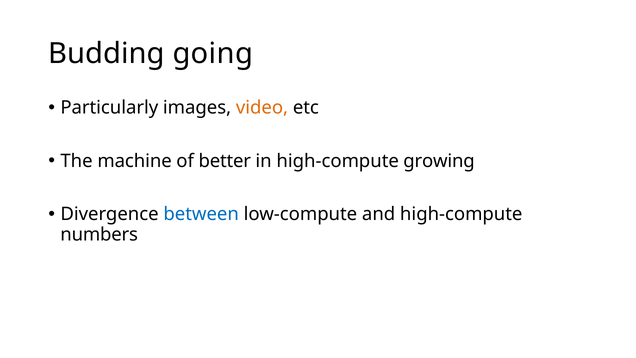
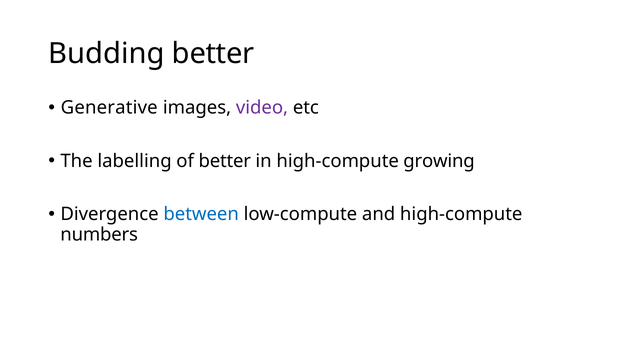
Budding going: going -> better (213, 53)
Particularly: Particularly -> Generative (109, 108)
video colour: orange -> purple (262, 108)
machine: machine -> labelling (135, 161)
